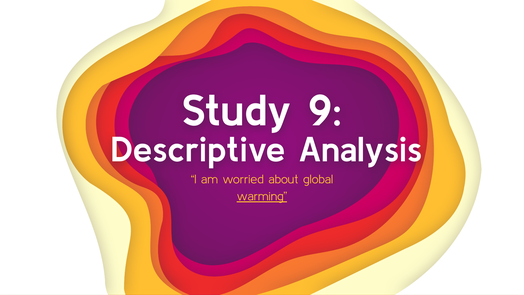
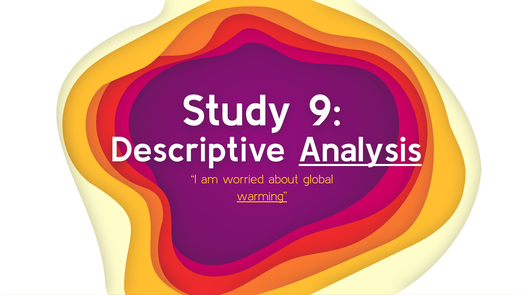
Analysis underline: none -> present (360, 150)
